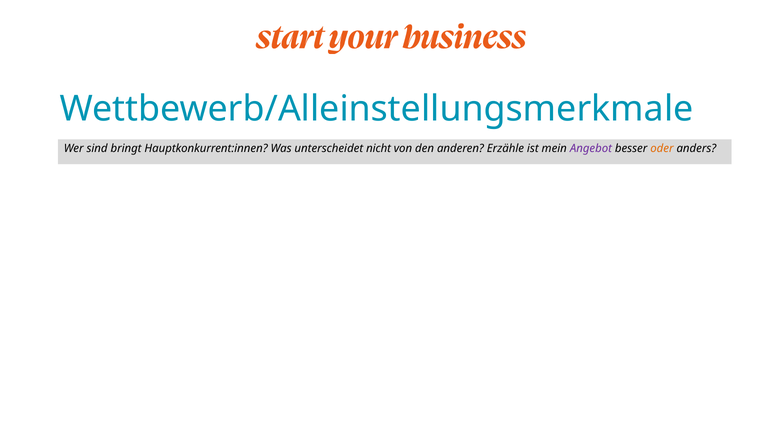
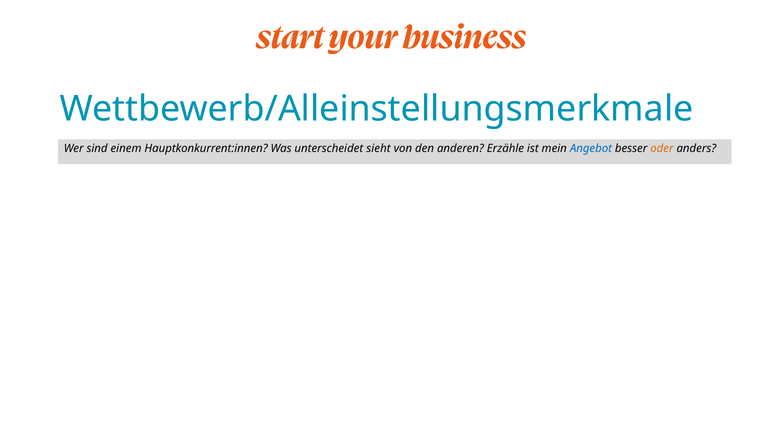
bringt: bringt -> einem (126, 148)
nicht: nicht -> sieht (378, 148)
Angebot colour: purple -> blue (591, 148)
